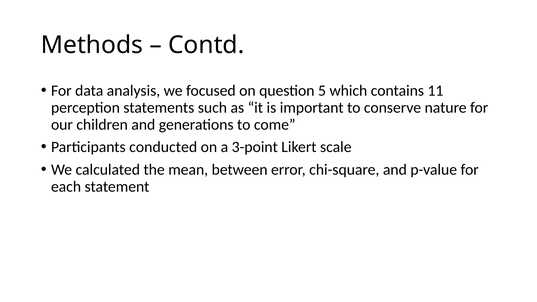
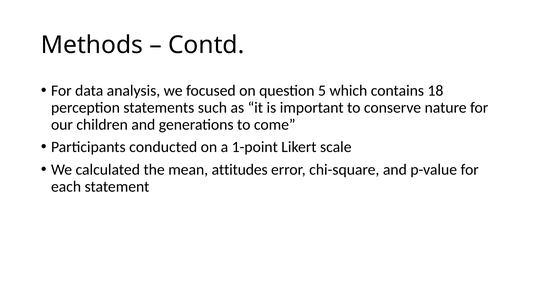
11: 11 -> 18 (435, 91)
3-point: 3-point -> 1-point (255, 147)
between: between -> attitudes (240, 170)
